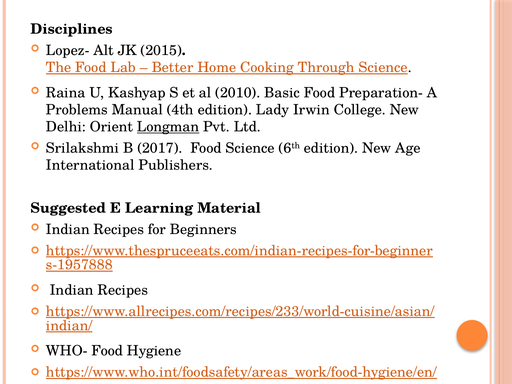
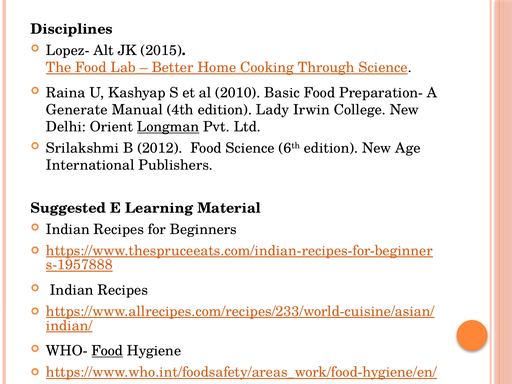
Problems: Problems -> Generate (77, 110)
2017: 2017 -> 2012 (160, 148)
Food underline: none -> present (107, 351)
